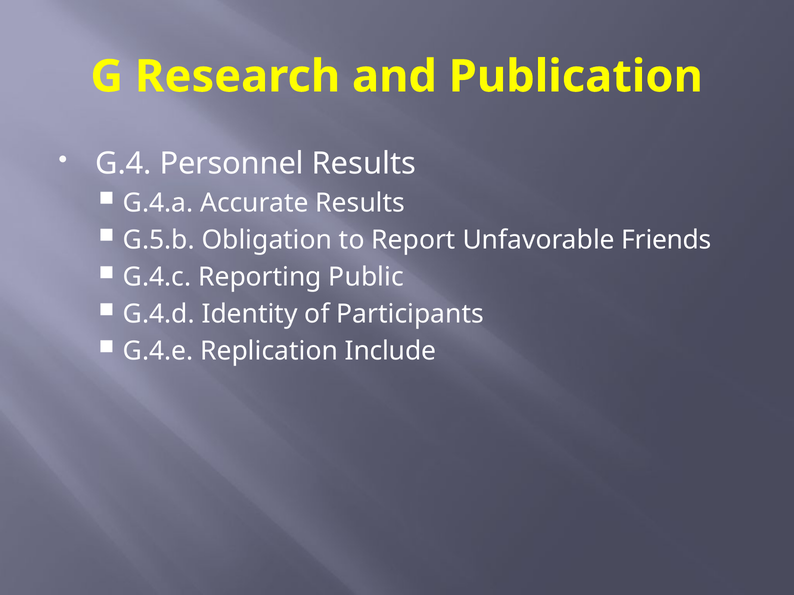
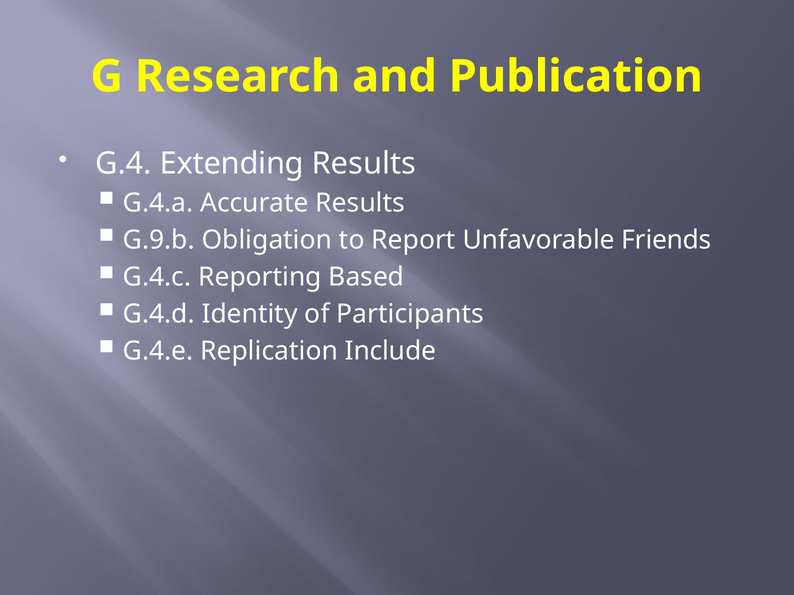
Personnel: Personnel -> Extending (232, 164)
G.5.b: G.5.b -> G.9.b (159, 240)
Public: Public -> Based (366, 277)
